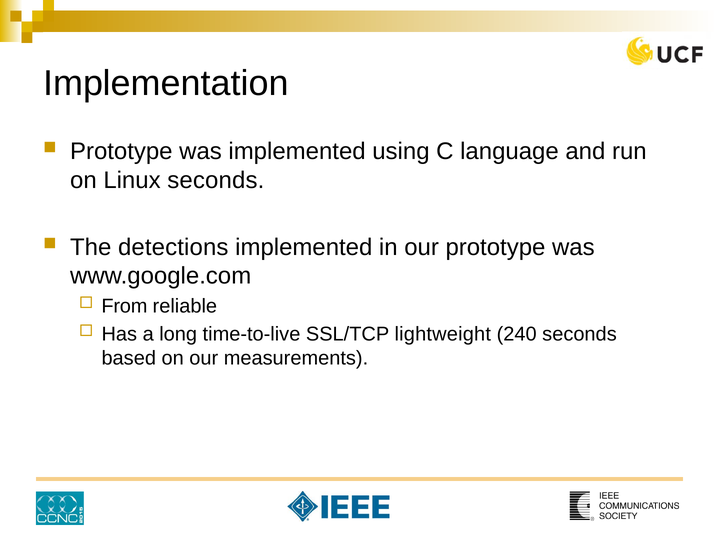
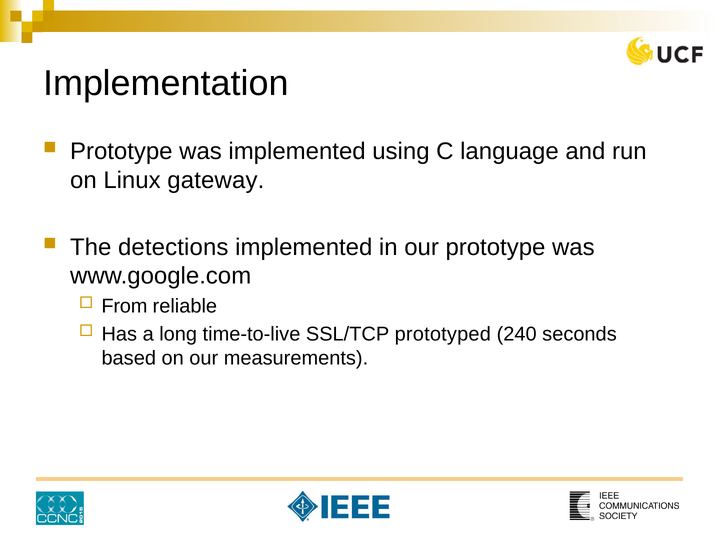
Linux seconds: seconds -> gateway (216, 180)
lightweight: lightweight -> prototyped (443, 334)
